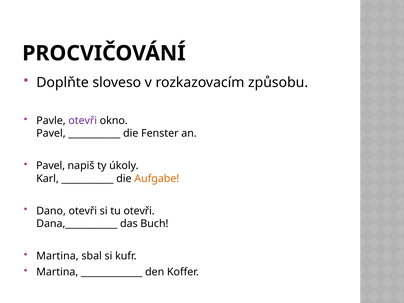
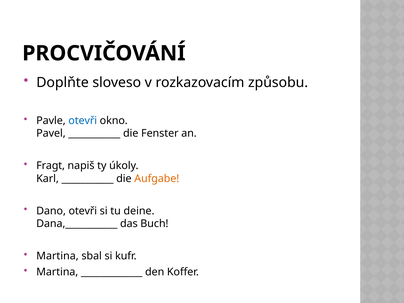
otevři colour: purple -> blue (83, 121)
Pavel: Pavel -> Fragt (51, 166)
tu otevři: otevři -> deine (139, 211)
